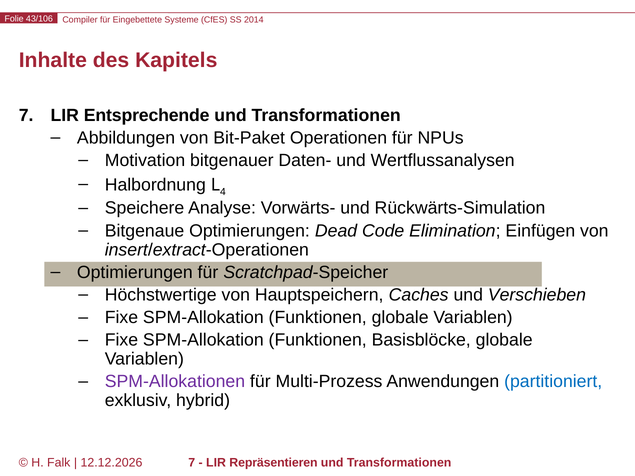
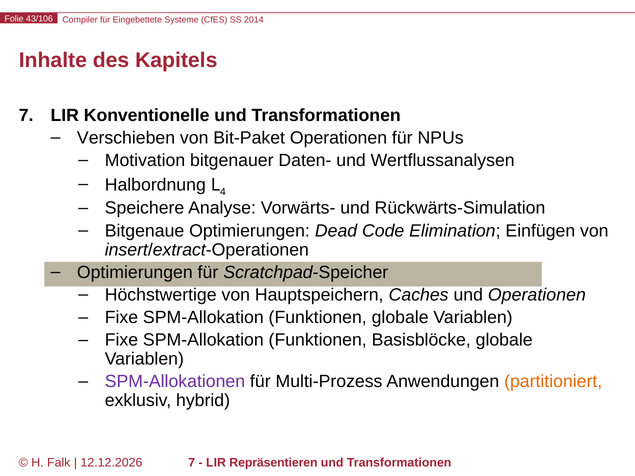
Entsprechende: Entsprechende -> Konventionelle (147, 116)
Abbildungen: Abbildungen -> Verschieben (126, 138)
und Verschieben: Verschieben -> Operationen (537, 295)
partitioniert colour: blue -> orange (553, 382)
